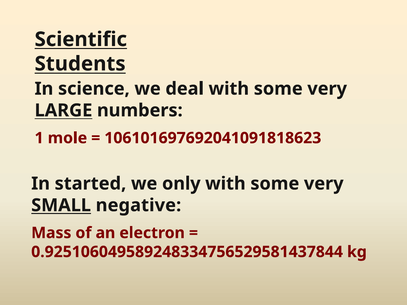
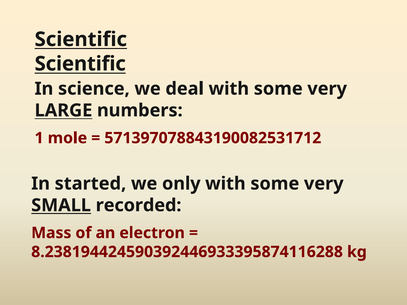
Students: Students -> Scientific (80, 64)
106101697692041091818623: 106101697692041091818623 -> 571397078843190082531712 (213, 138)
negative: negative -> recorded (139, 205)
0.925106049589248334756529581437844: 0.925106049589248334756529581437844 -> 8.238194424590392446933395874116288 (187, 252)
